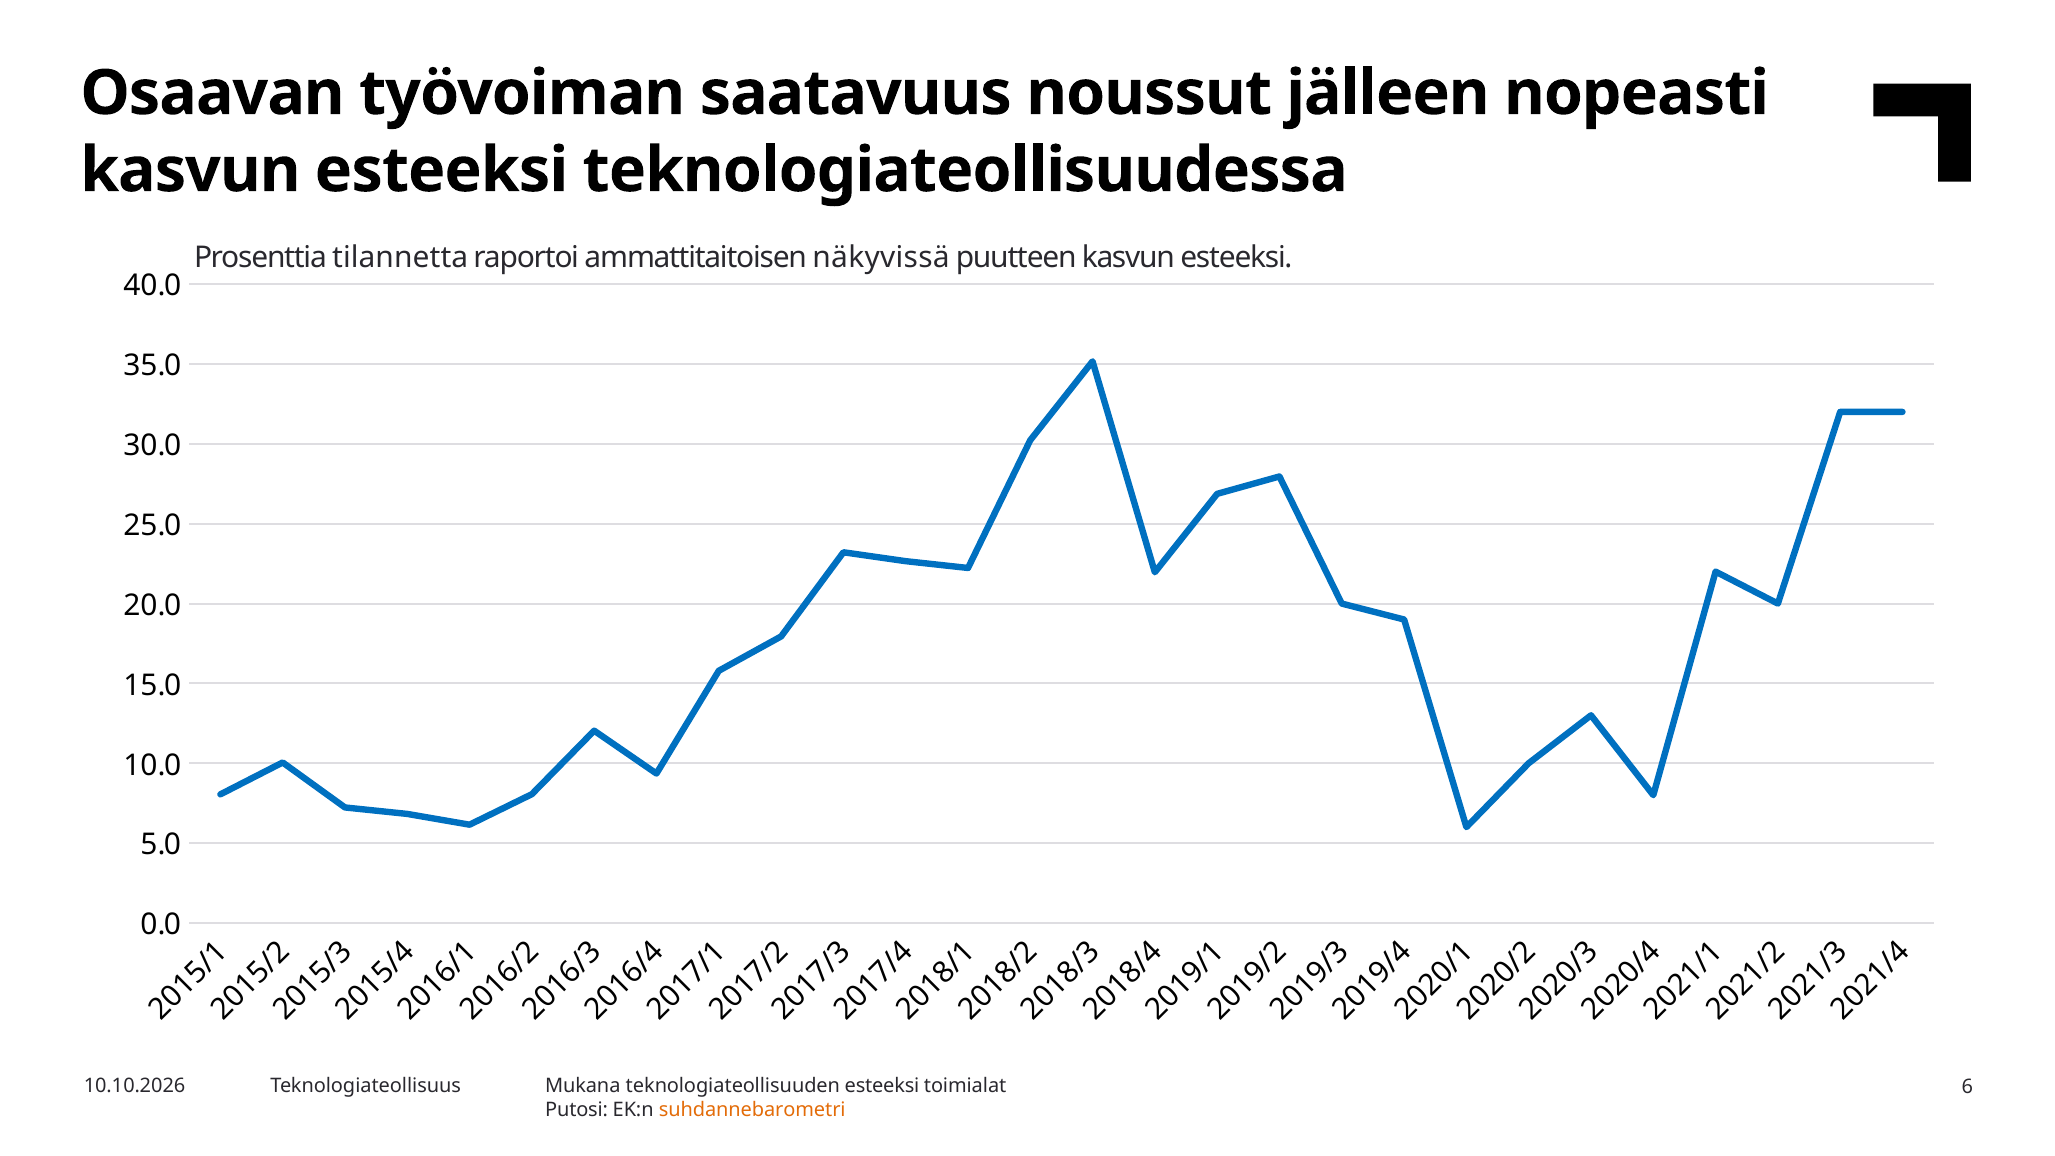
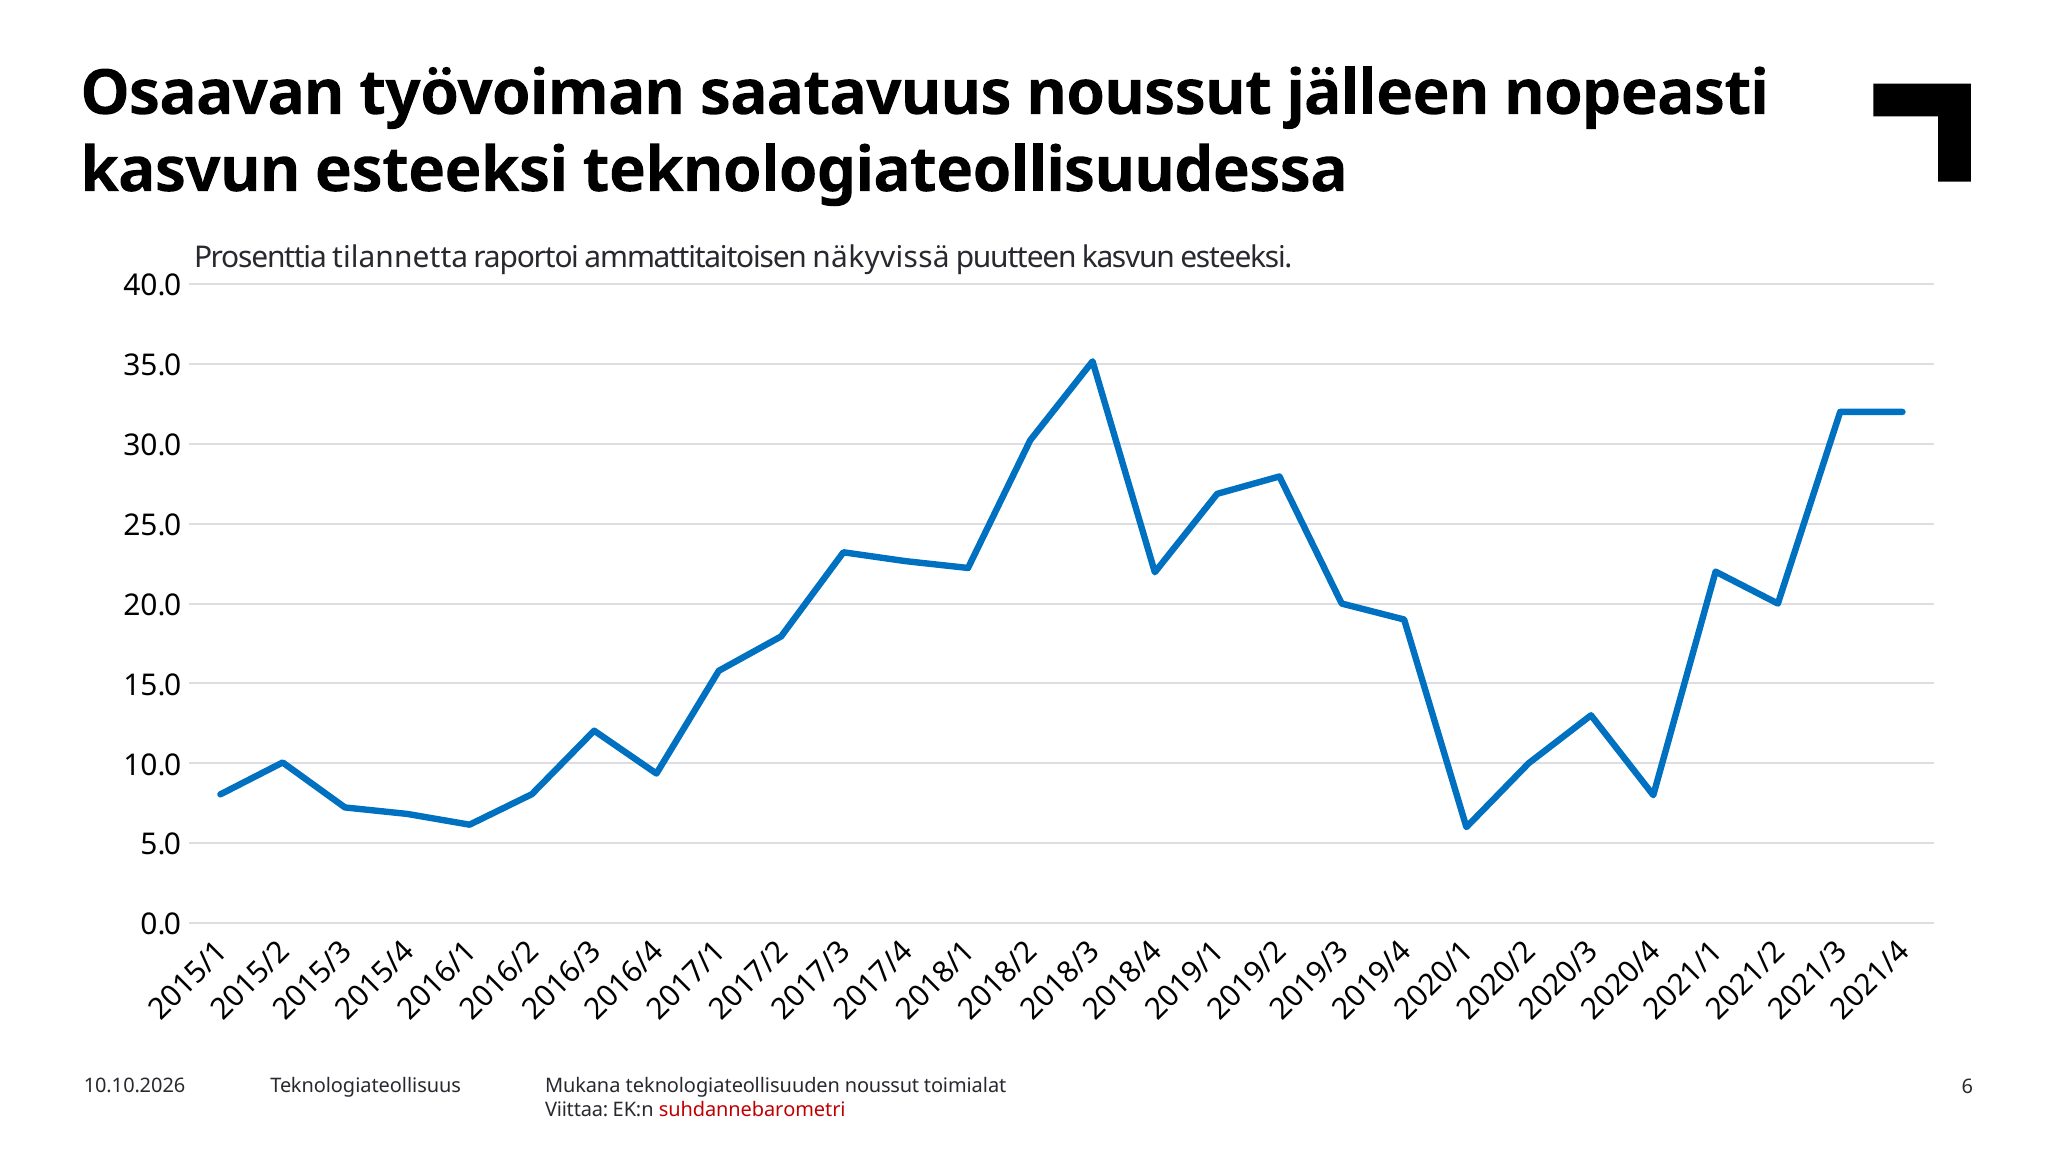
teknologiateollisuuden esteeksi: esteeksi -> noussut (882, 1086)
Putosi: Putosi -> Viittaa (577, 1110)
suhdannebarometri colour: orange -> red (752, 1110)
